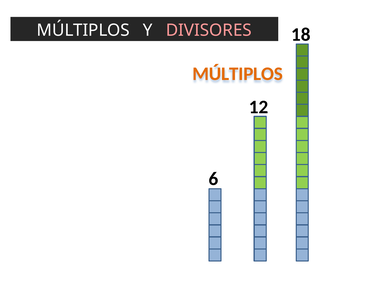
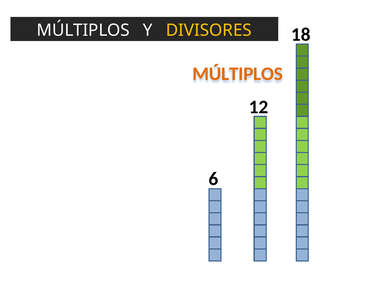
DIVISORES colour: pink -> yellow (209, 30)
